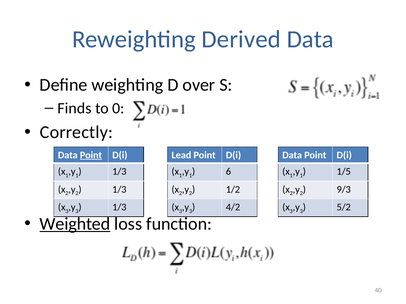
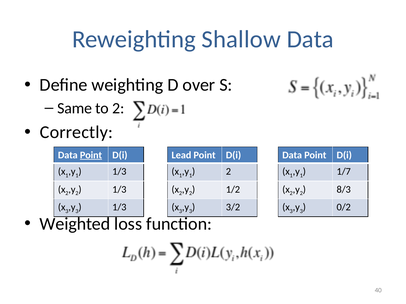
Derived: Derived -> Shallow (241, 39)
Finds: Finds -> Same (75, 108)
to 0: 0 -> 2 (118, 108)
6: 6 -> 2 (228, 172)
1/5: 1/5 -> 1/7 (344, 172)
9/3: 9/3 -> 8/3 (344, 190)
4/2: 4/2 -> 3/2 (233, 207)
5/2: 5/2 -> 0/2 (344, 207)
Weighted underline: present -> none (75, 224)
